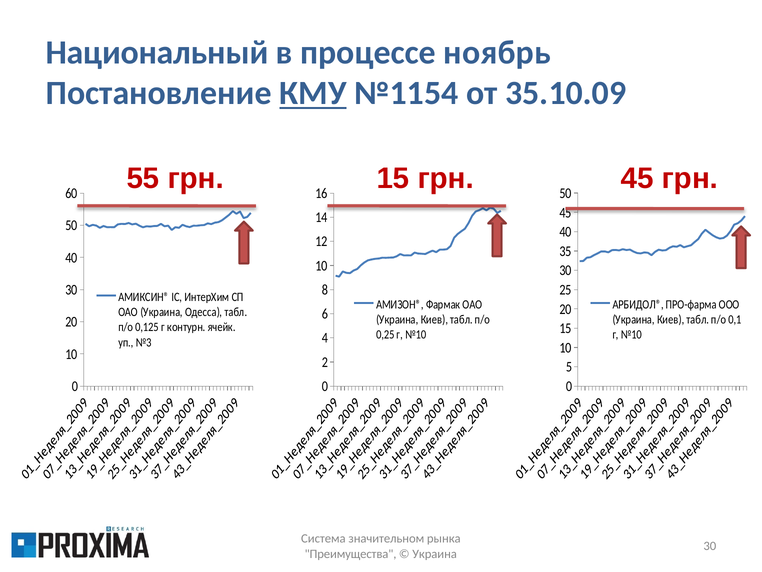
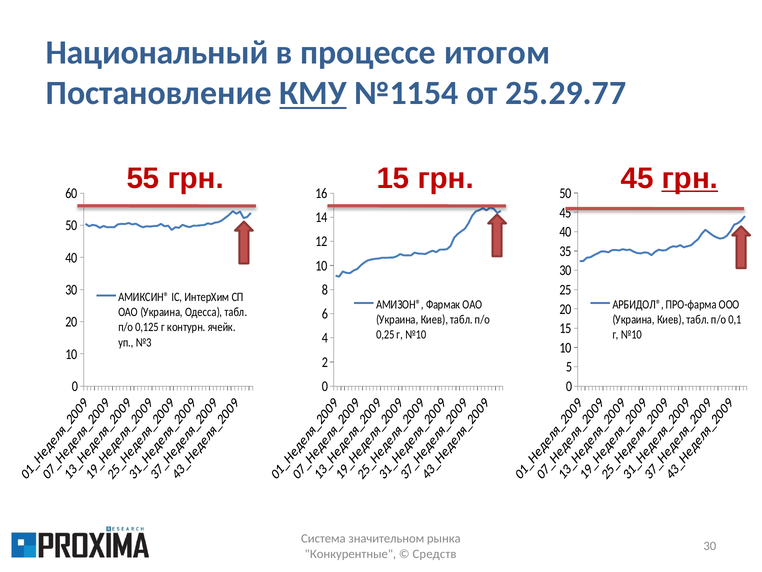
ноябрь: ноябрь -> итогом (497, 53)
35.10.09: 35.10.09 -> 25.29.77 (566, 93)
грн underline: none -> present (690, 178)
Преимущества: Преимущества -> Конкурентные (350, 553)
Украина: Украина -> Средств (435, 553)
